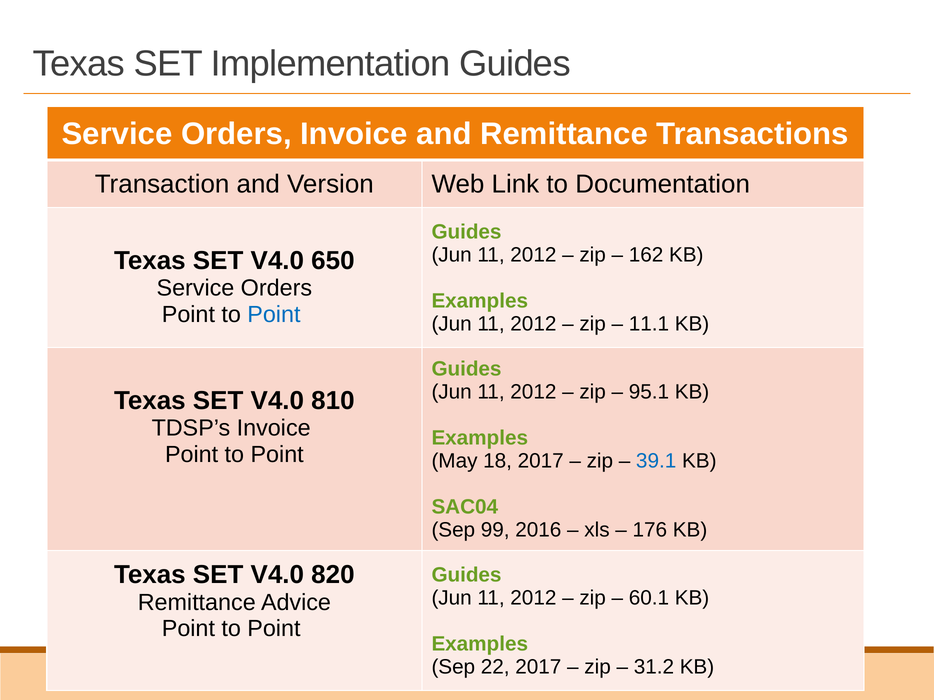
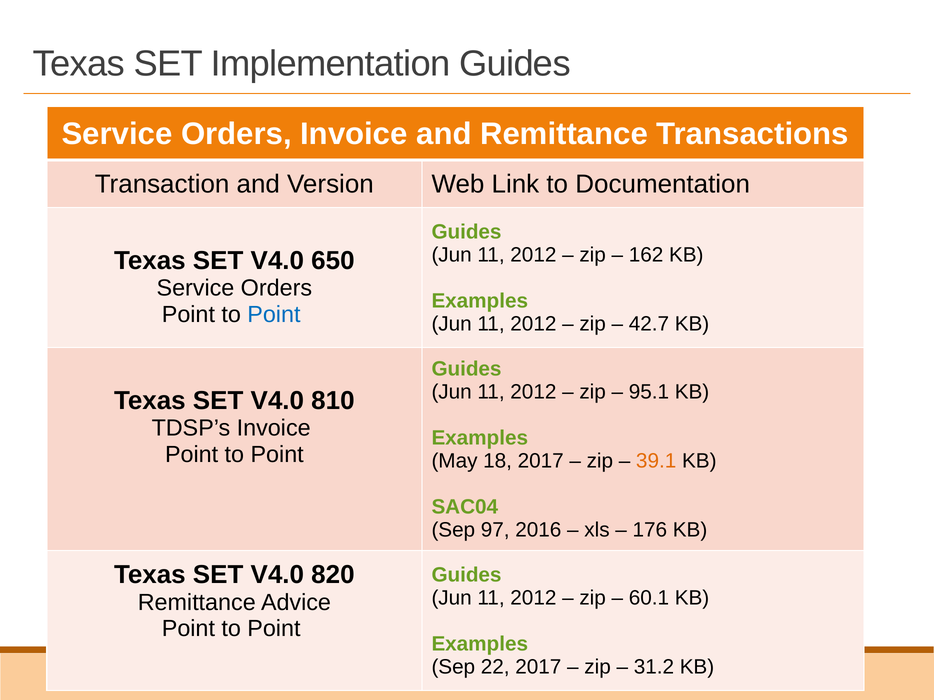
11.1: 11.1 -> 42.7 (649, 324)
39.1 colour: blue -> orange (656, 461)
99: 99 -> 97 (495, 530)
